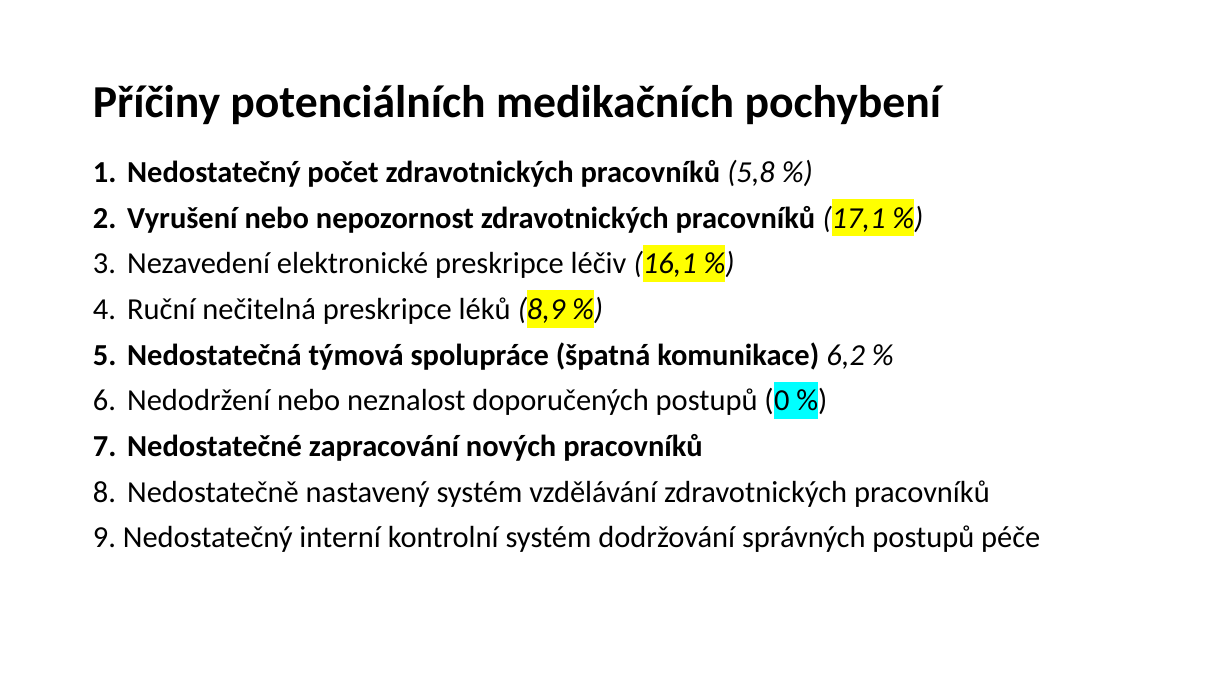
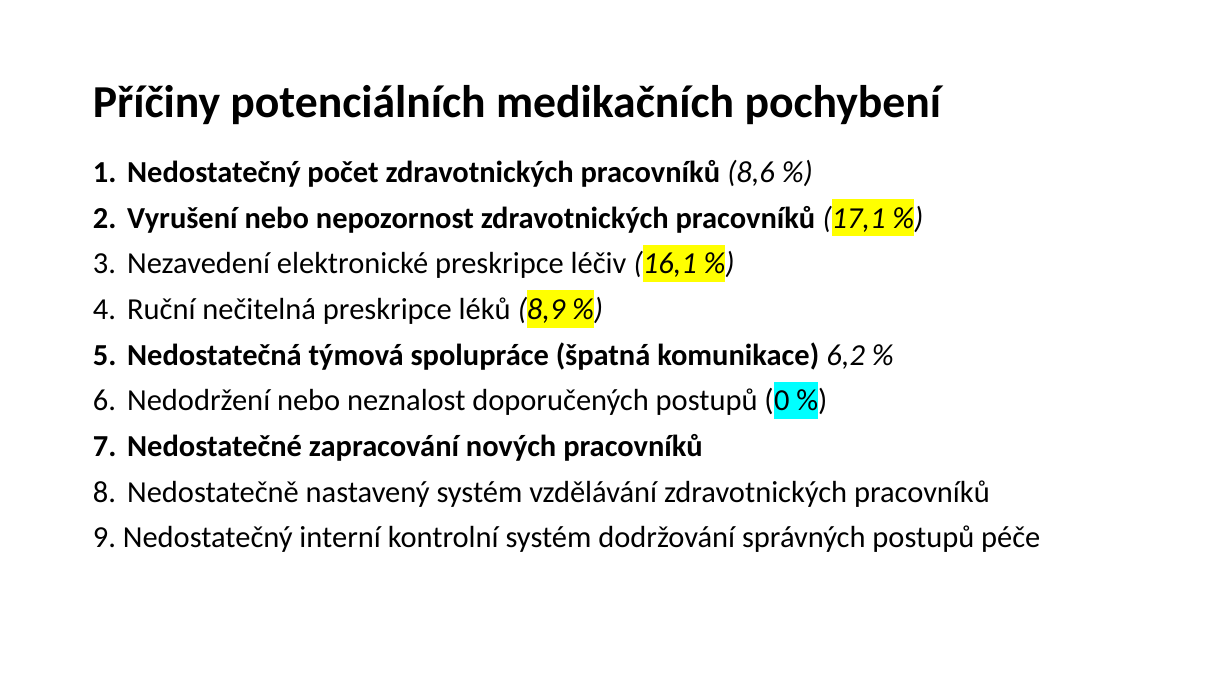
5,8: 5,8 -> 8,6 (751, 172)
